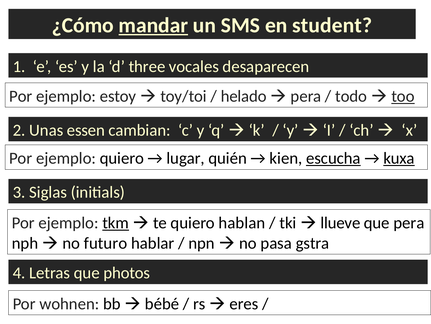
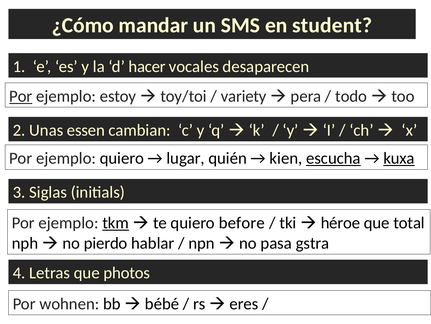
mandar underline: present -> none (153, 25)
three: three -> hacer (147, 66)
Por underline: none -> present (21, 96)
helado: helado -> variety (244, 96)
too underline: present -> none (403, 96)
hablan: hablan -> before (242, 222)
llueve: llueve -> héroe (340, 222)
que pera: pera -> total (409, 222)
futuro: futuro -> pierdo (106, 243)
